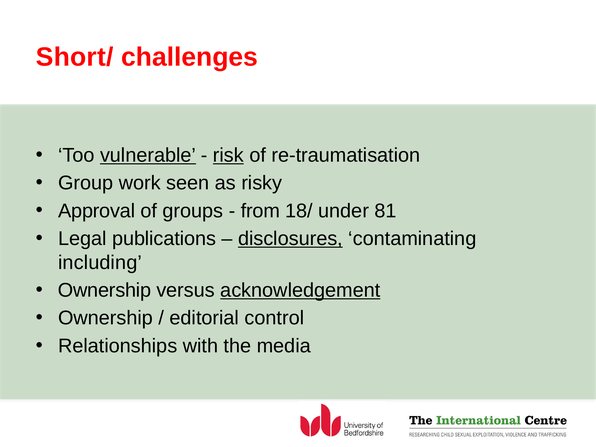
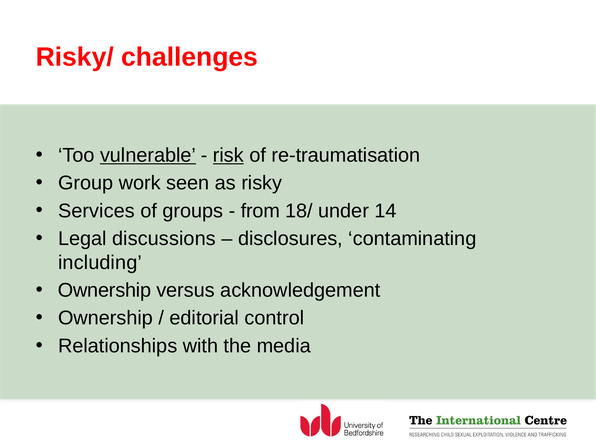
Short/: Short/ -> Risky/ (75, 57)
Approval: Approval -> Services (97, 211)
81: 81 -> 14 (386, 211)
publications: publications -> discussions (164, 239)
disclosures underline: present -> none (290, 239)
acknowledgement underline: present -> none (300, 290)
